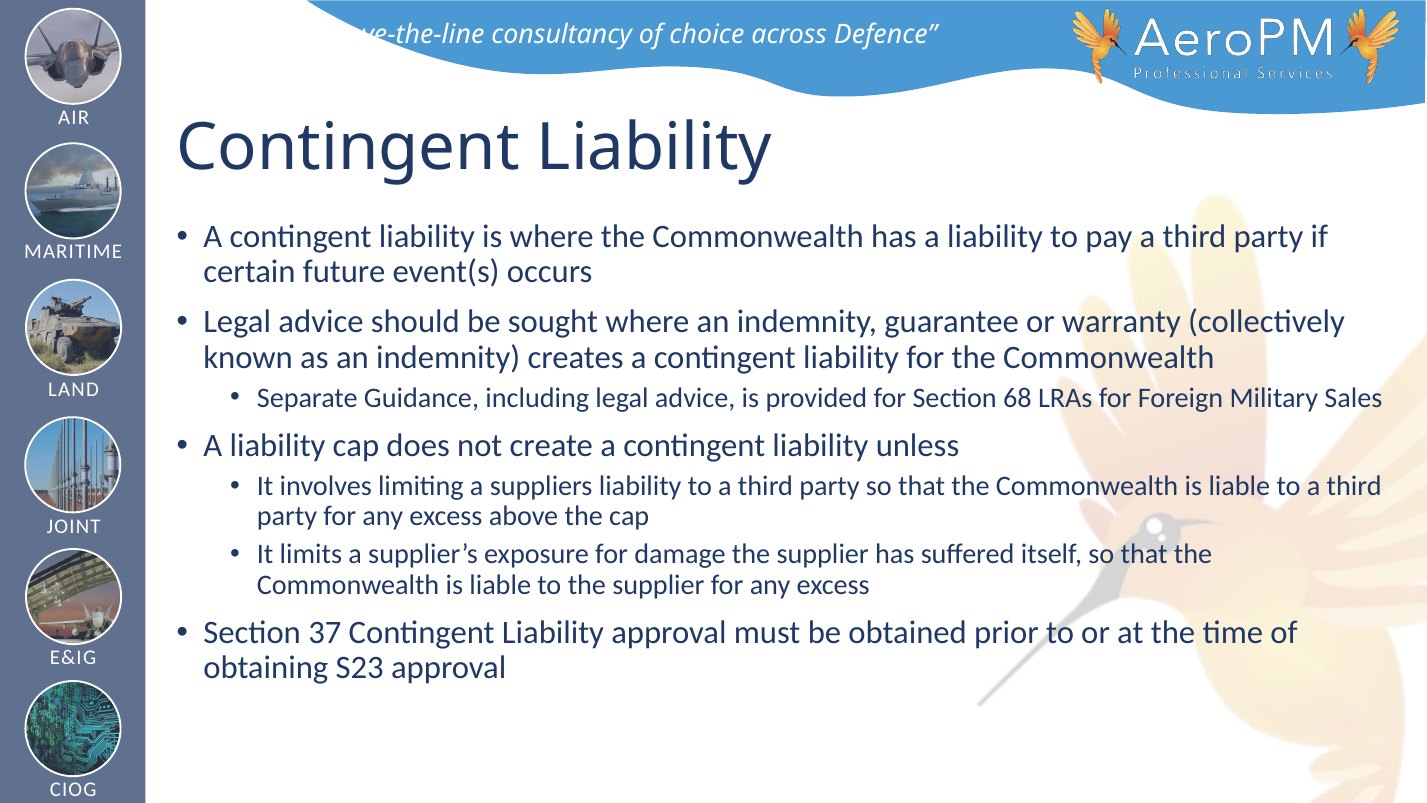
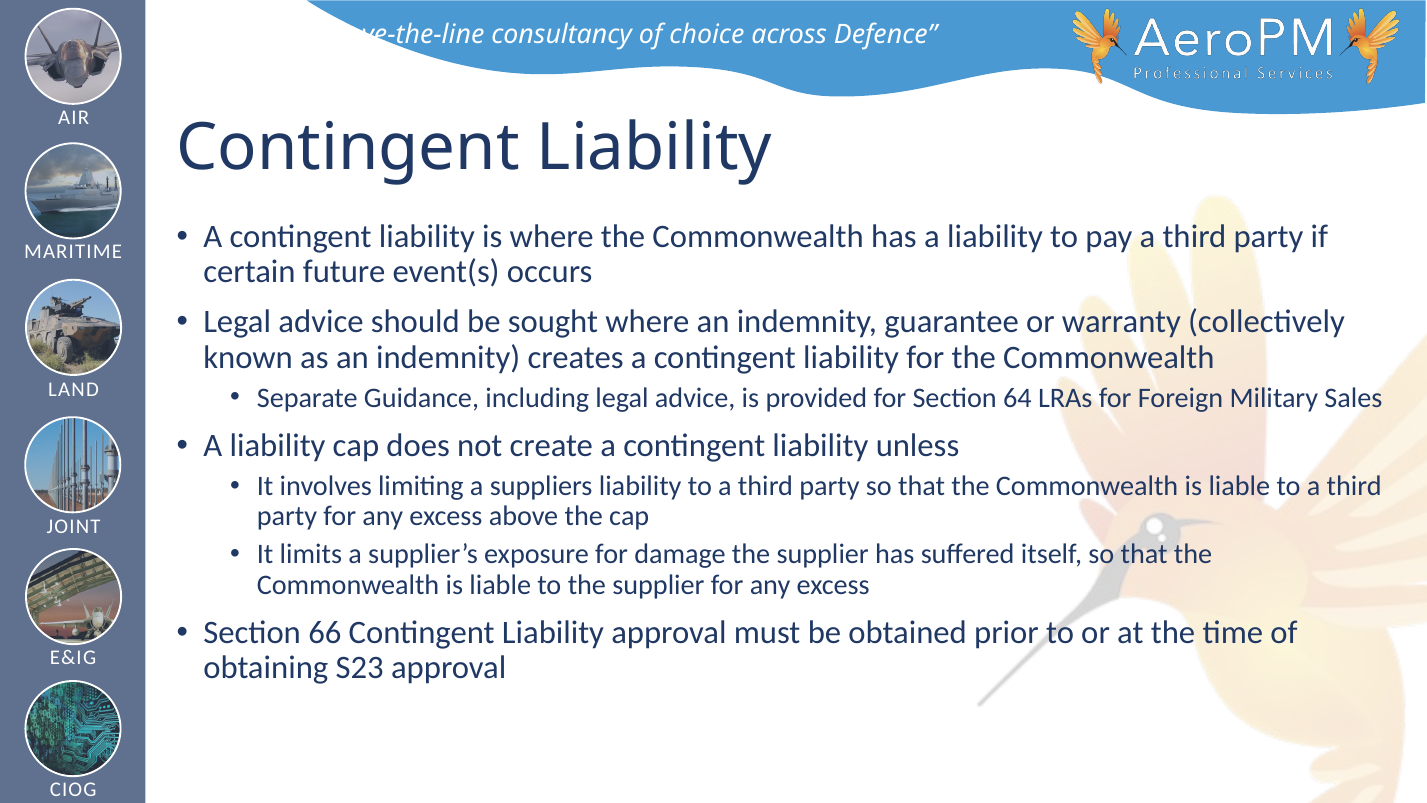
68: 68 -> 64 (1017, 398)
37: 37 -> 66 (325, 632)
